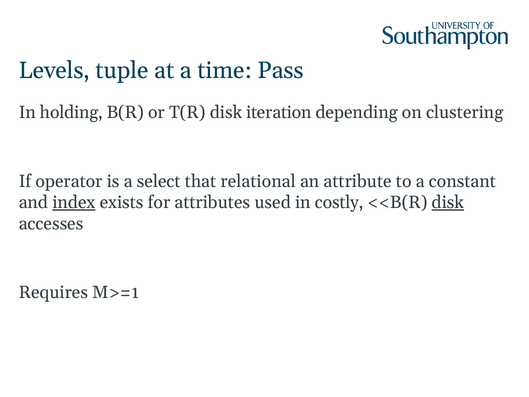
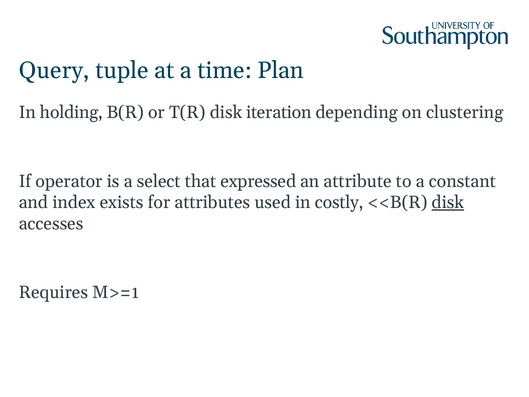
Levels: Levels -> Query (54, 70)
Pass: Pass -> Plan (281, 70)
relational: relational -> expressed (258, 181)
index underline: present -> none (74, 202)
